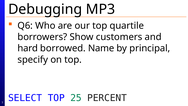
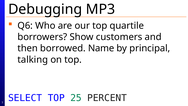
hard: hard -> then (28, 48)
specify: specify -> talking (33, 59)
